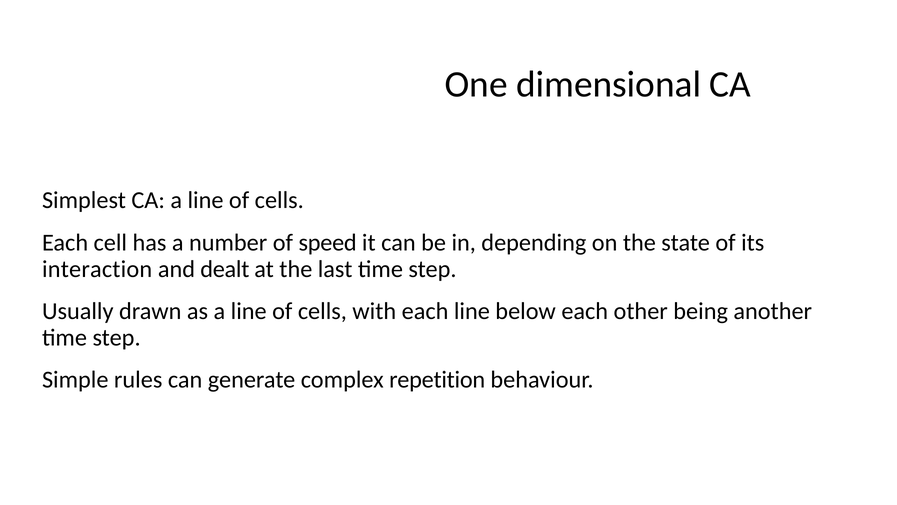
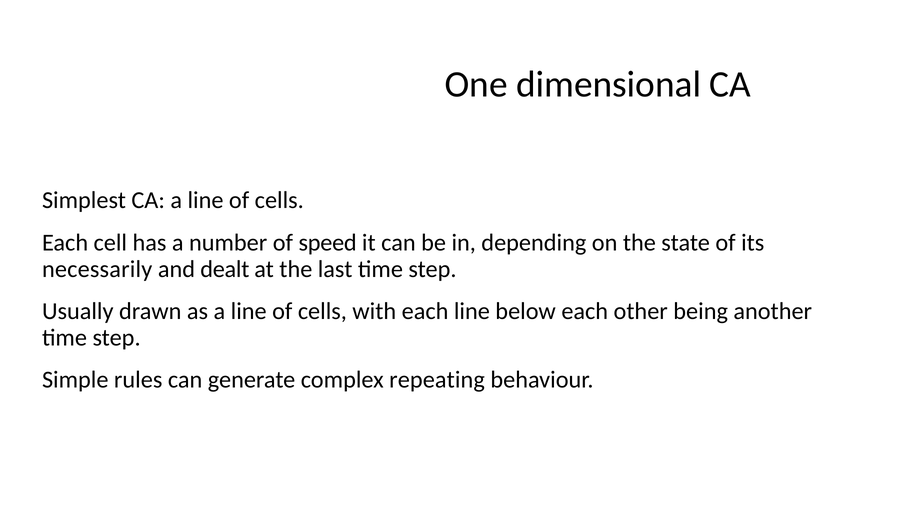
interaction: interaction -> necessarily (97, 269)
repetition: repetition -> repeating (437, 380)
